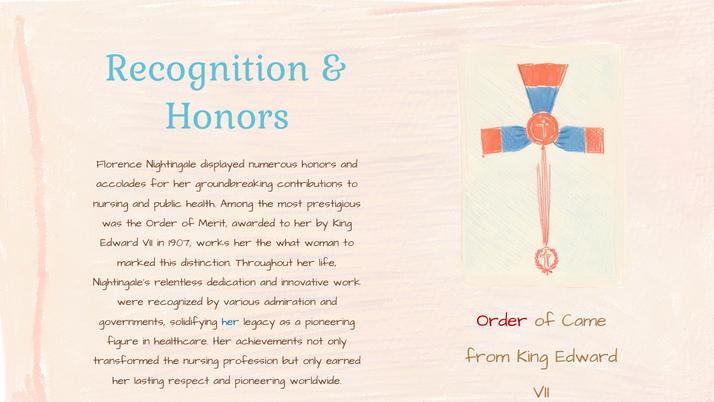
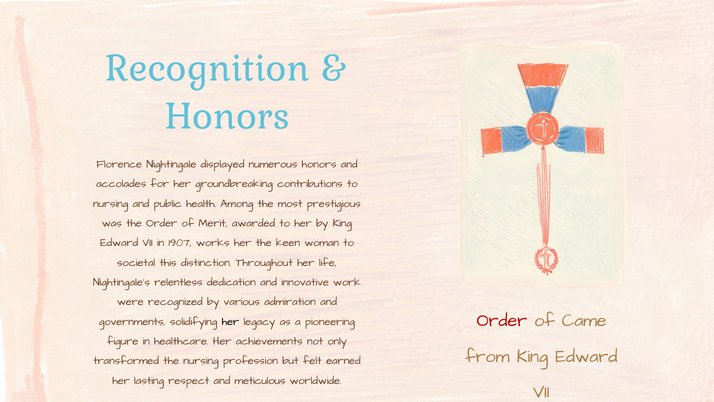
what: what -> keen (288, 243)
marked: marked -> societal (136, 262)
her colour: blue -> black (230, 321)
but only: only -> felt (312, 361)
and pioneering: pioneering -> meticulous (260, 380)
